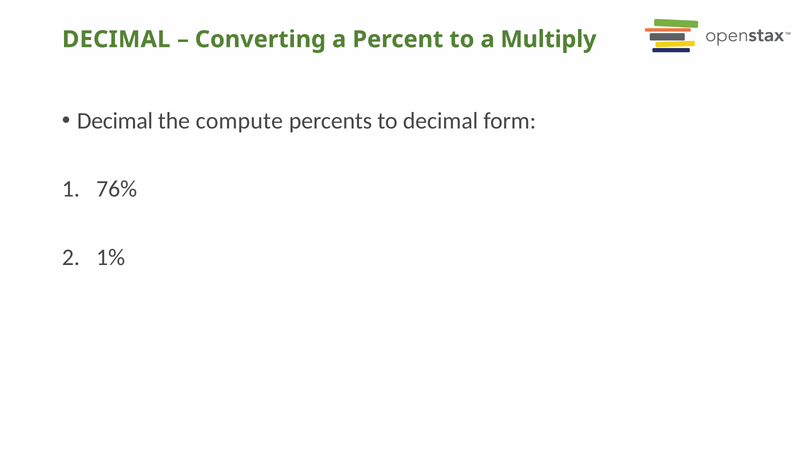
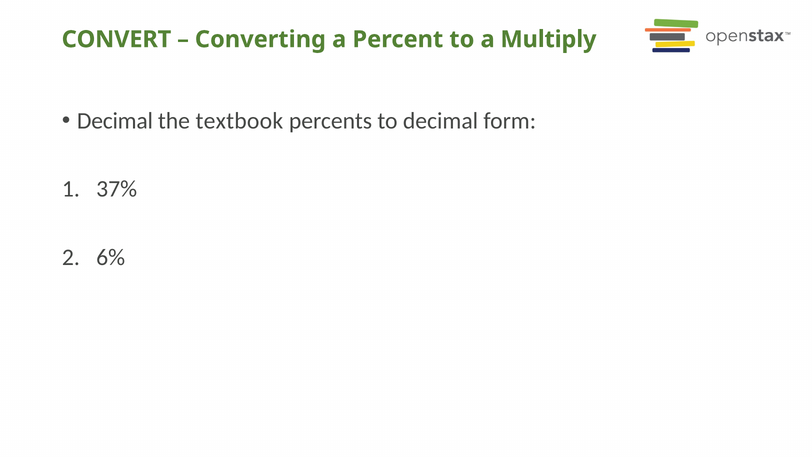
DECIMAL: DECIMAL -> CONVERT (116, 39)
compute: compute -> textbook (239, 121)
76%: 76% -> 37% (117, 189)
1%: 1% -> 6% (111, 257)
